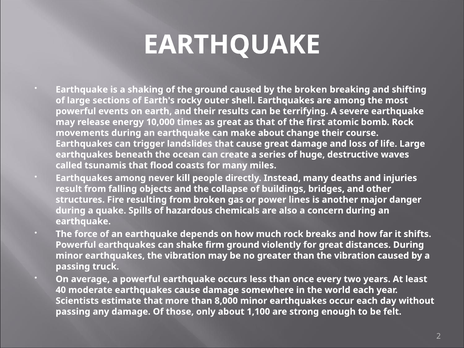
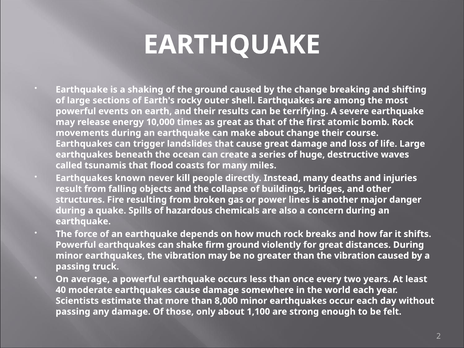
the broken: broken -> change (311, 90)
Earthquakes among: among -> known (130, 178)
